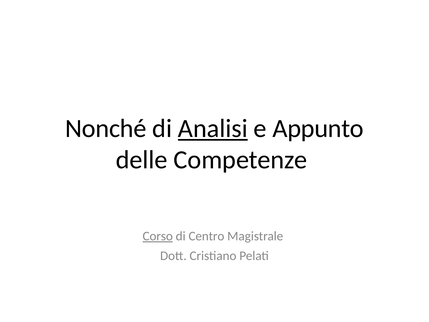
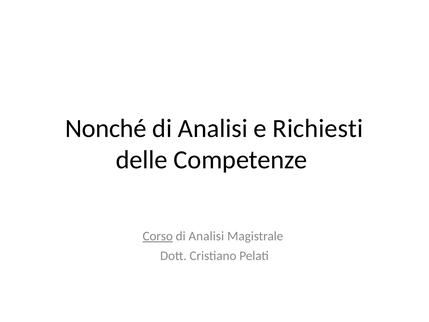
Analisi underline: present -> none (213, 128)
Appunto: Appunto -> Richiesti (318, 128)
Centro: Centro -> Analisi (206, 236)
